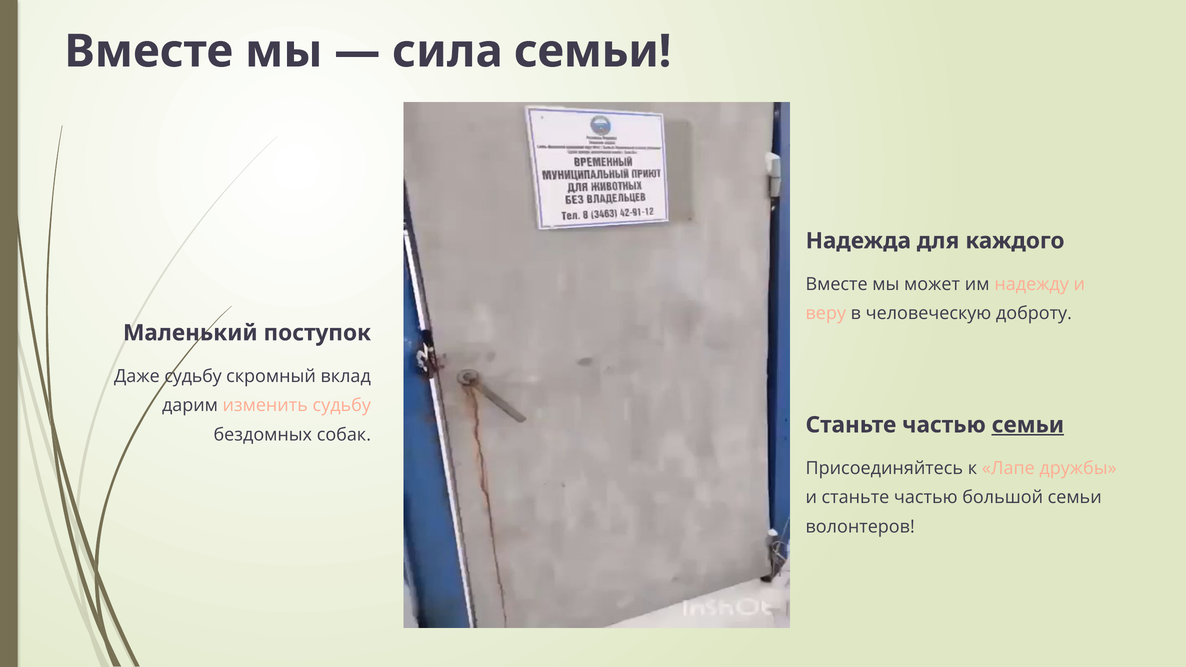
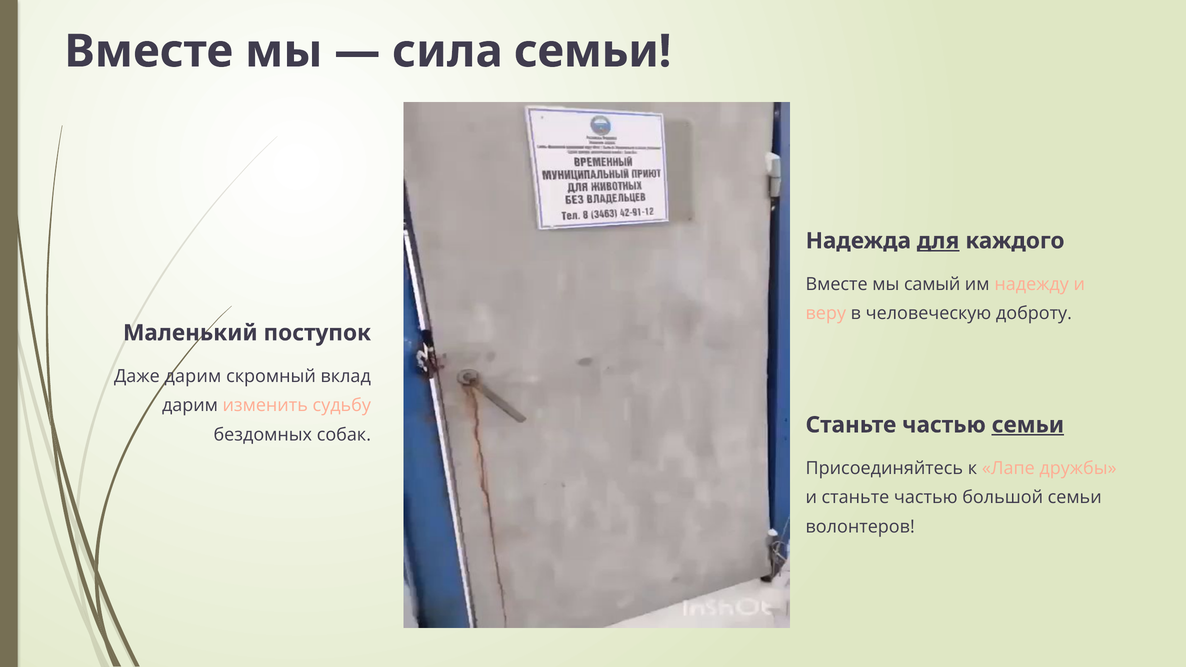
для underline: none -> present (938, 241)
может: может -> самый (932, 284)
Даже судьбу: судьбу -> дарим (193, 376)
